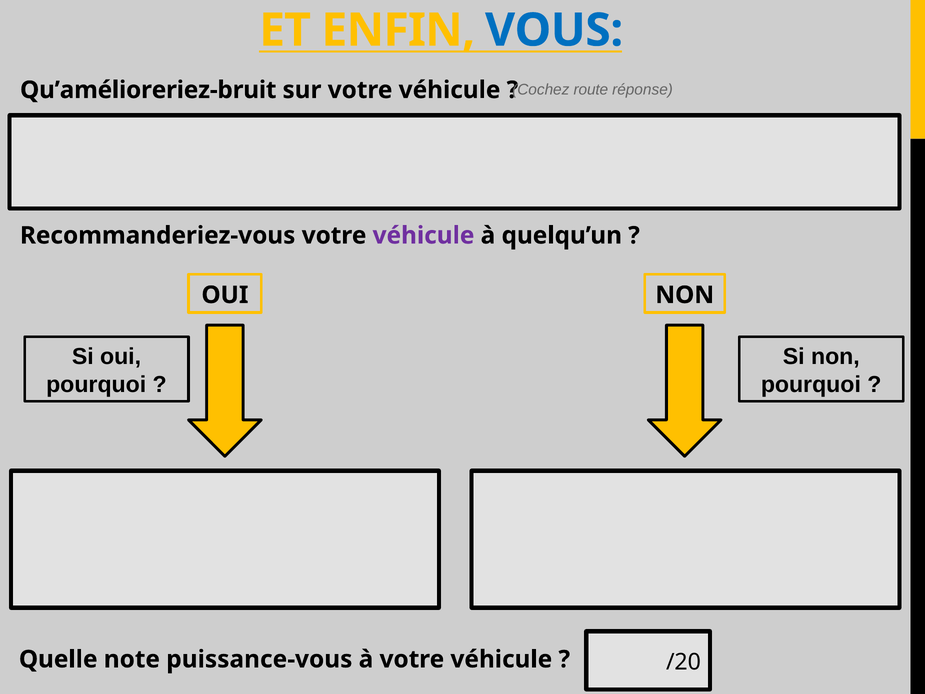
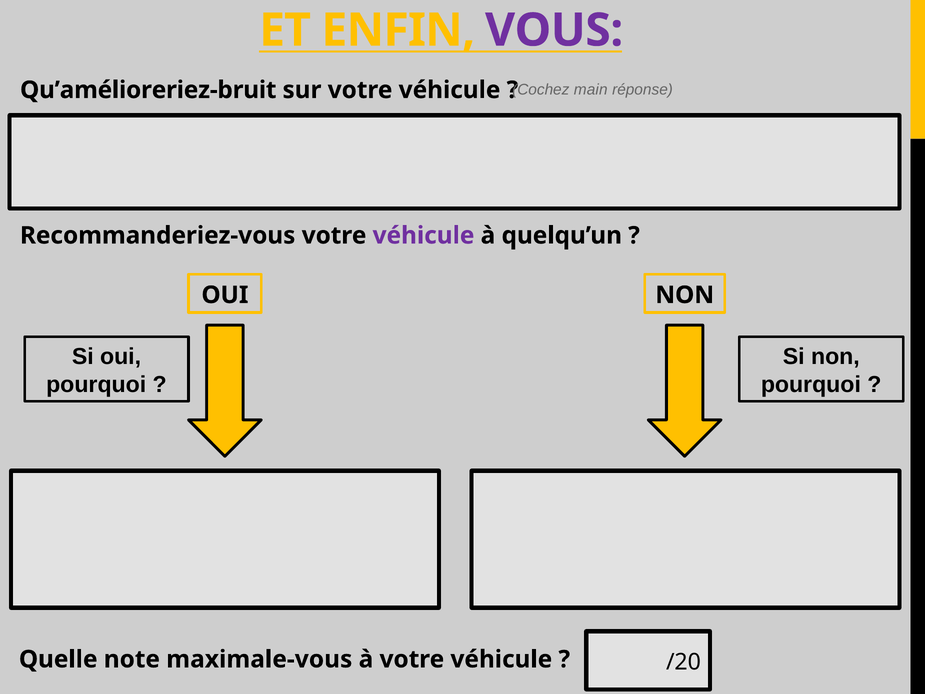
VOUS colour: blue -> purple (554, 30)
route: route -> main (591, 89)
puissance-vous: puissance-vous -> maximale-vous (259, 659)
